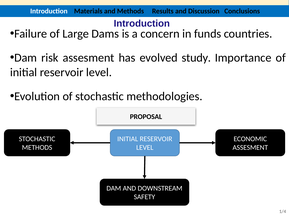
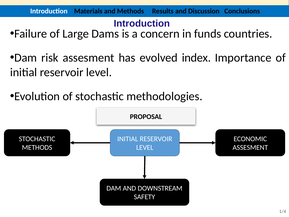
study: study -> index (196, 58)
